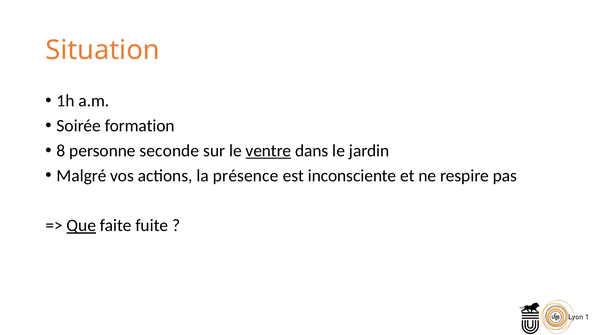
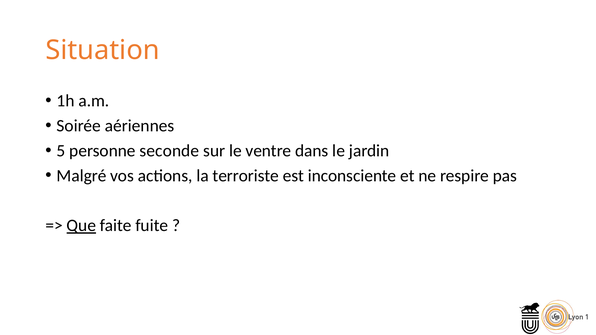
formation: formation -> aériennes (140, 126)
8: 8 -> 5 (61, 151)
ventre underline: present -> none (268, 151)
présence: présence -> terroriste (246, 176)
